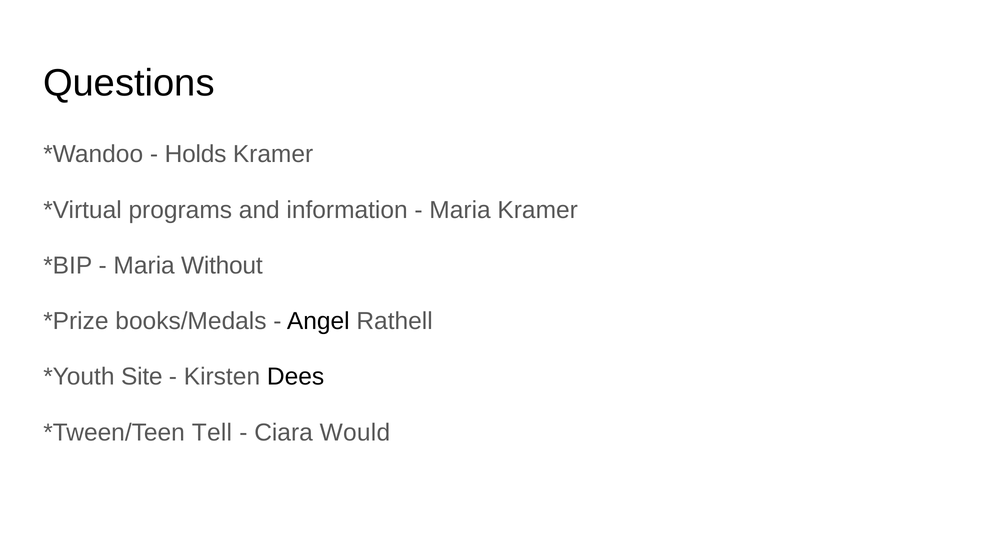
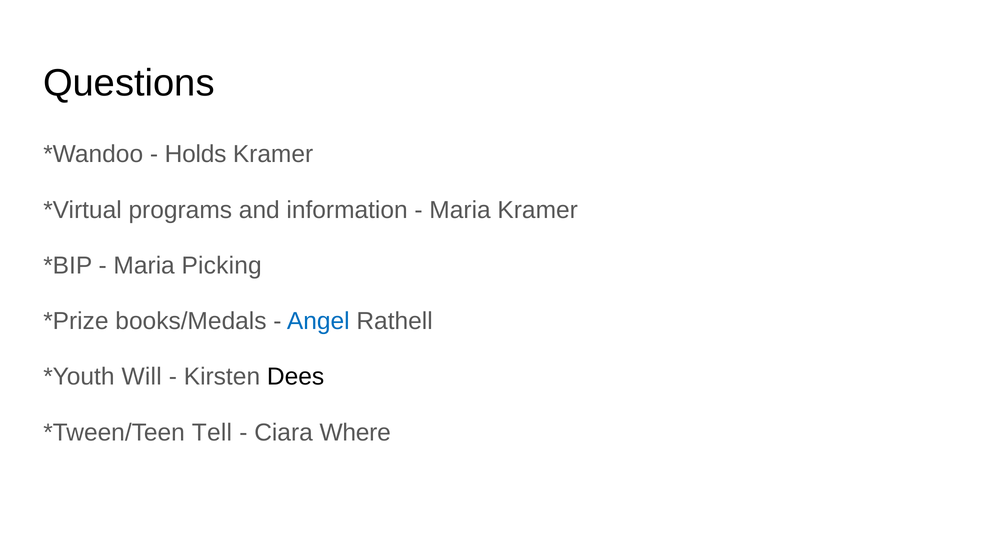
Without: Without -> Picking (222, 266)
Angel colour: black -> blue (318, 321)
Site: Site -> Will (142, 377)
Would: Would -> Where (355, 432)
